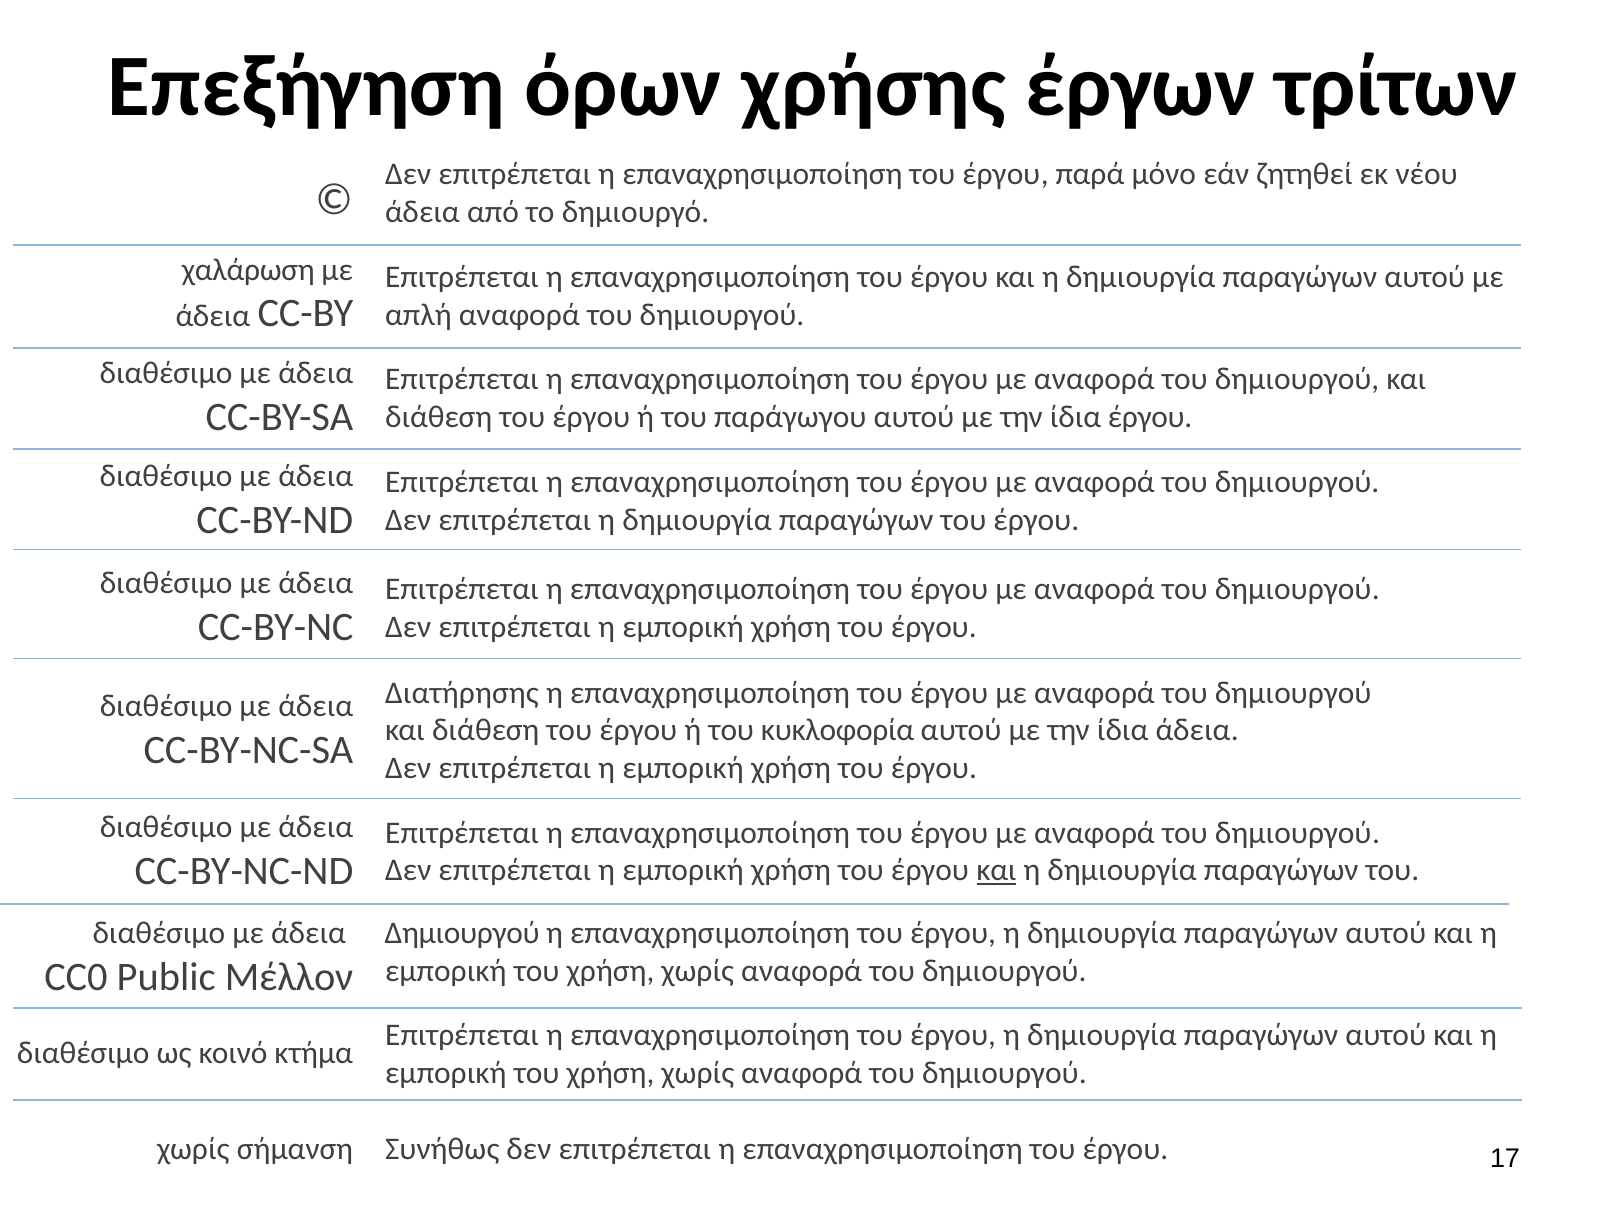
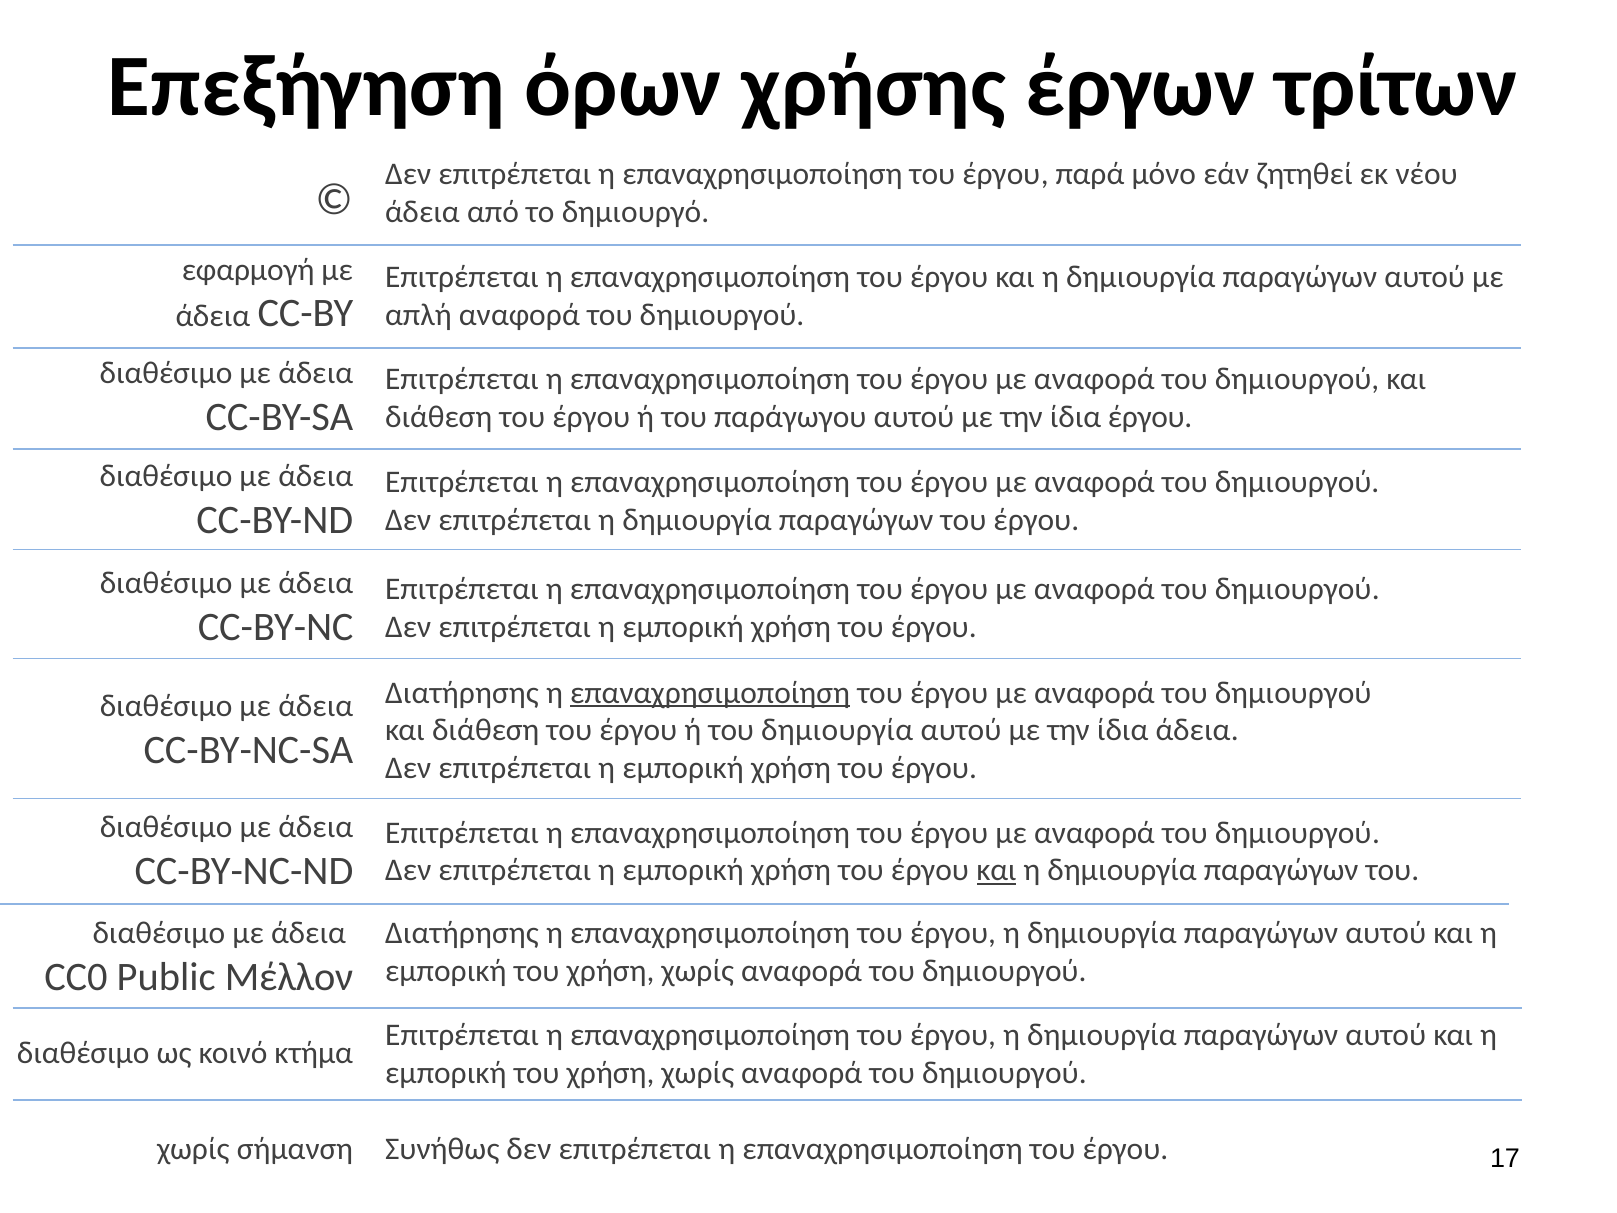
χαλάρωση: χαλάρωση -> εφαρμογή (248, 270)
επαναχρησιμοποίηση underline: none -> present (710, 693)
του κυκλοφορία: κυκλοφορία -> δημιουργία (837, 730)
Δημιουργού: Δημιουργού -> Διατήρησης (462, 933)
